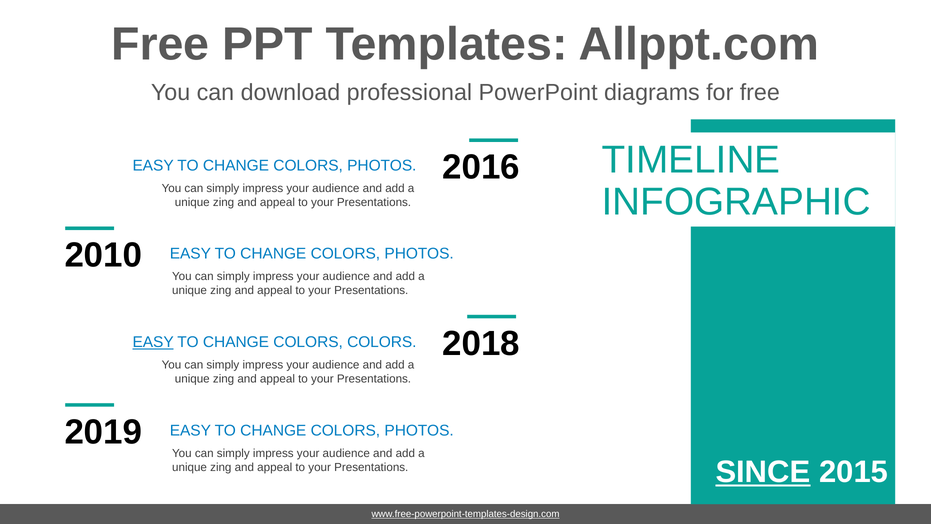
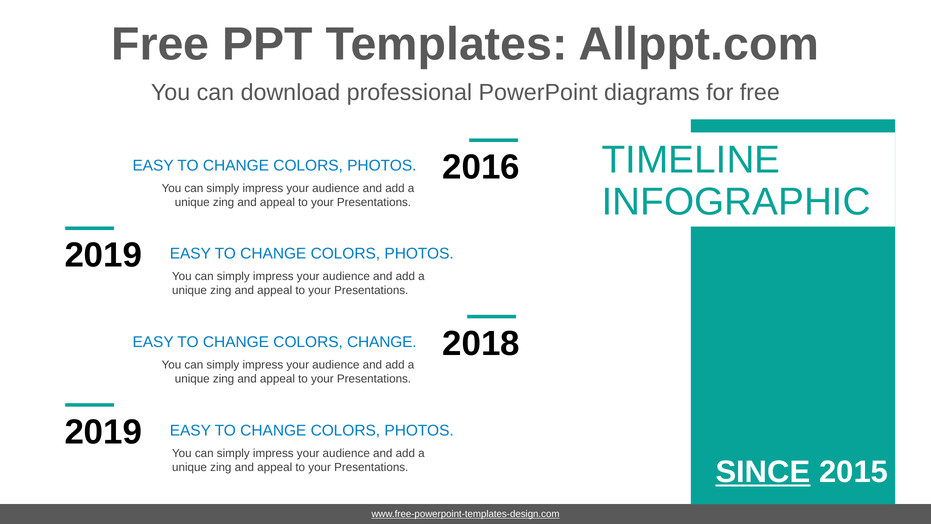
2010: 2010 -> 2019 (103, 255)
EASY underline: present -> none (153, 342)
COLORS COLORS: COLORS -> CHANGE (382, 342)
